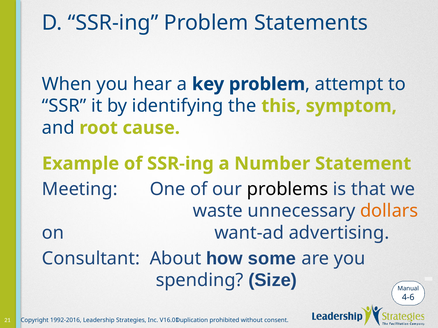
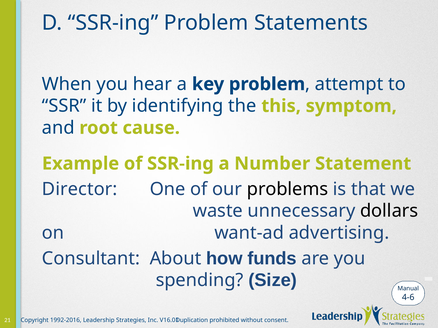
Meeting: Meeting -> Director (80, 189)
dollars colour: orange -> black (389, 211)
some: some -> funds (272, 259)
